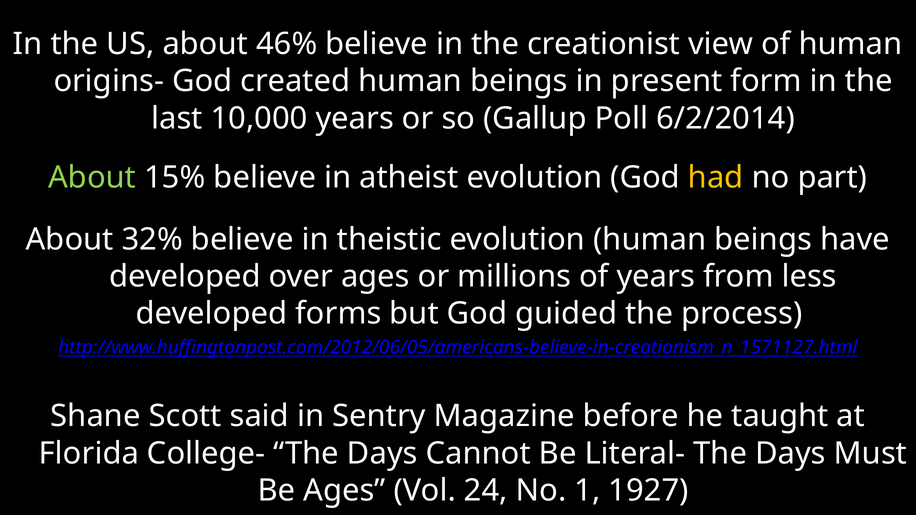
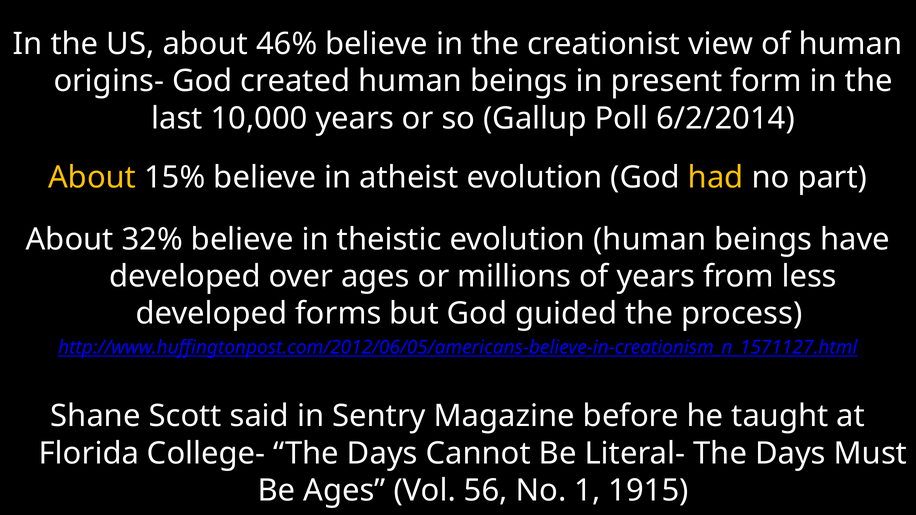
About colour: light green -> yellow (92, 178)
24: 24 -> 56 (486, 491)
1927: 1927 -> 1915 (649, 491)
